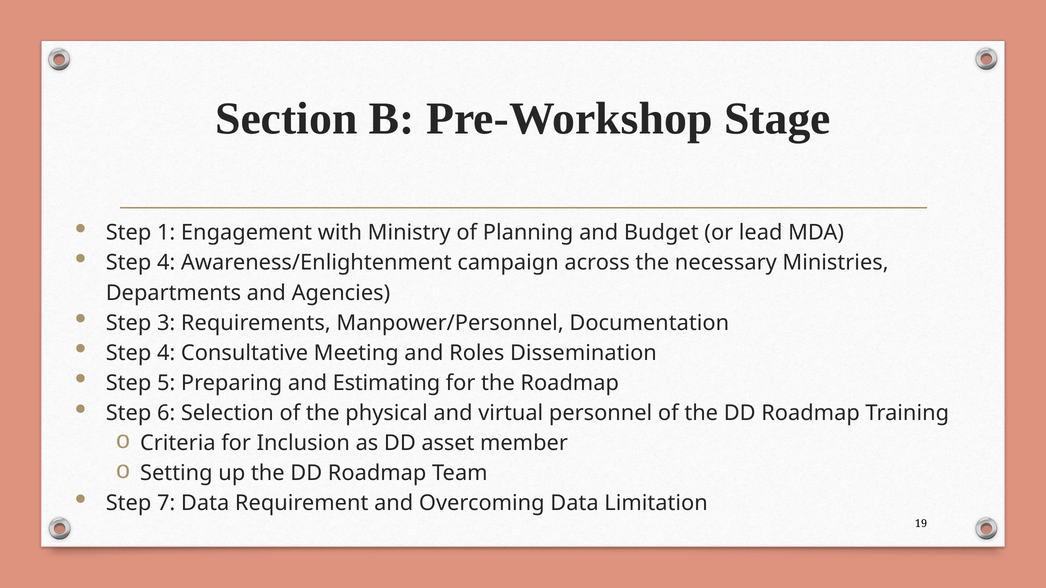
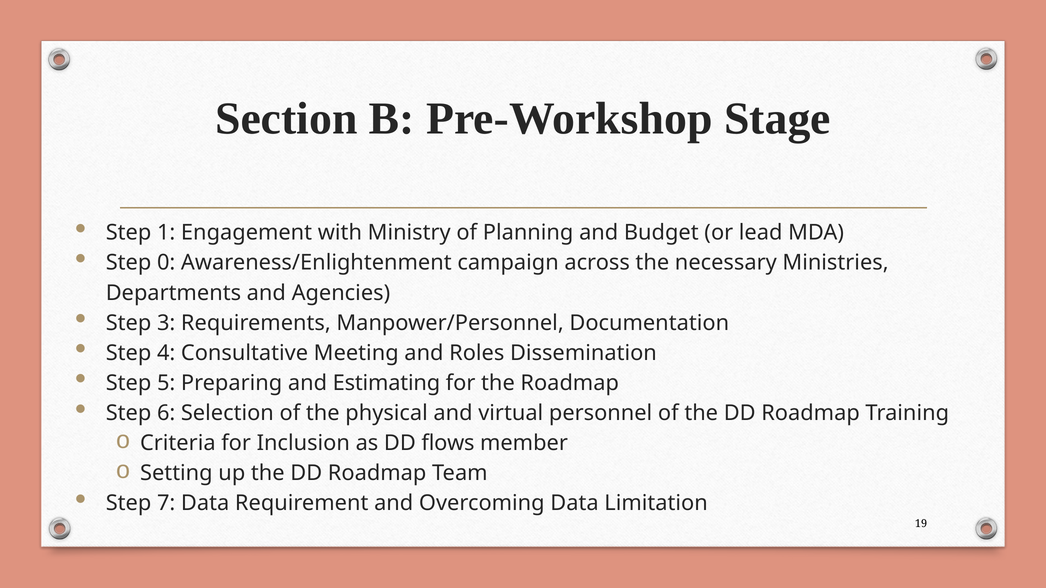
4: 4 -> 0 (166, 263)
asset: asset -> flows (448, 443)
